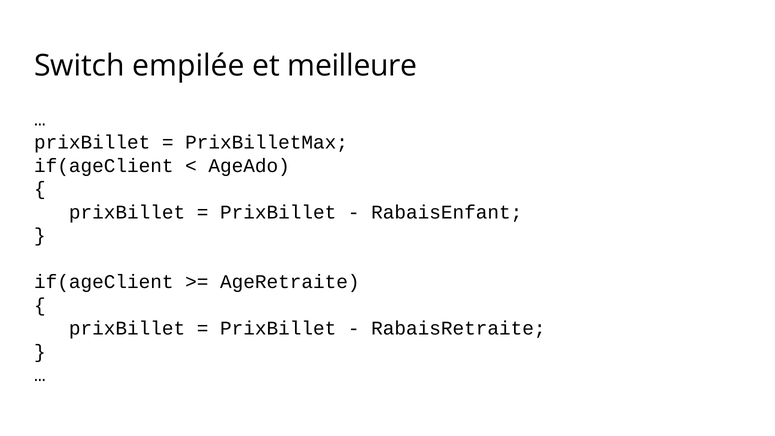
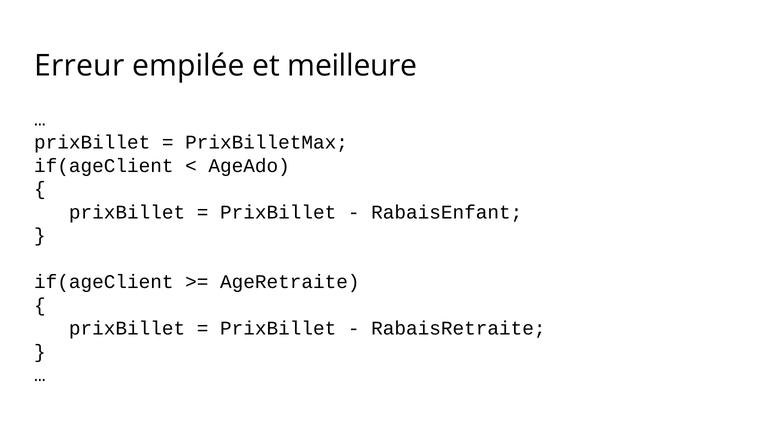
Switch: Switch -> Erreur (79, 66)
